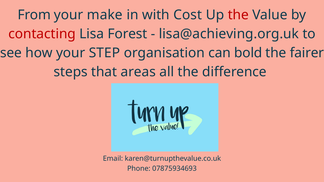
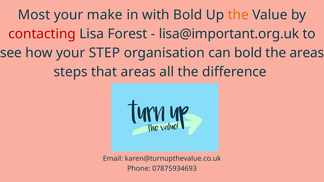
From: From -> Most (34, 15)
with Cost: Cost -> Bold (188, 15)
the colour: red -> orange (238, 15)
lisa@achieving.org.uk: lisa@achieving.org.uk -> lisa@important.org.uk (229, 34)
the fairer: fairer -> areas (307, 53)
